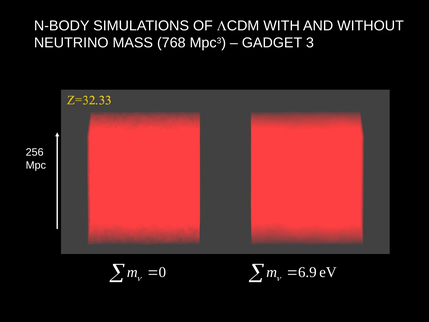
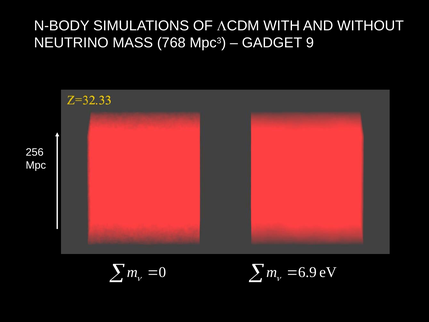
GADGET 3: 3 -> 9 (310, 43)
